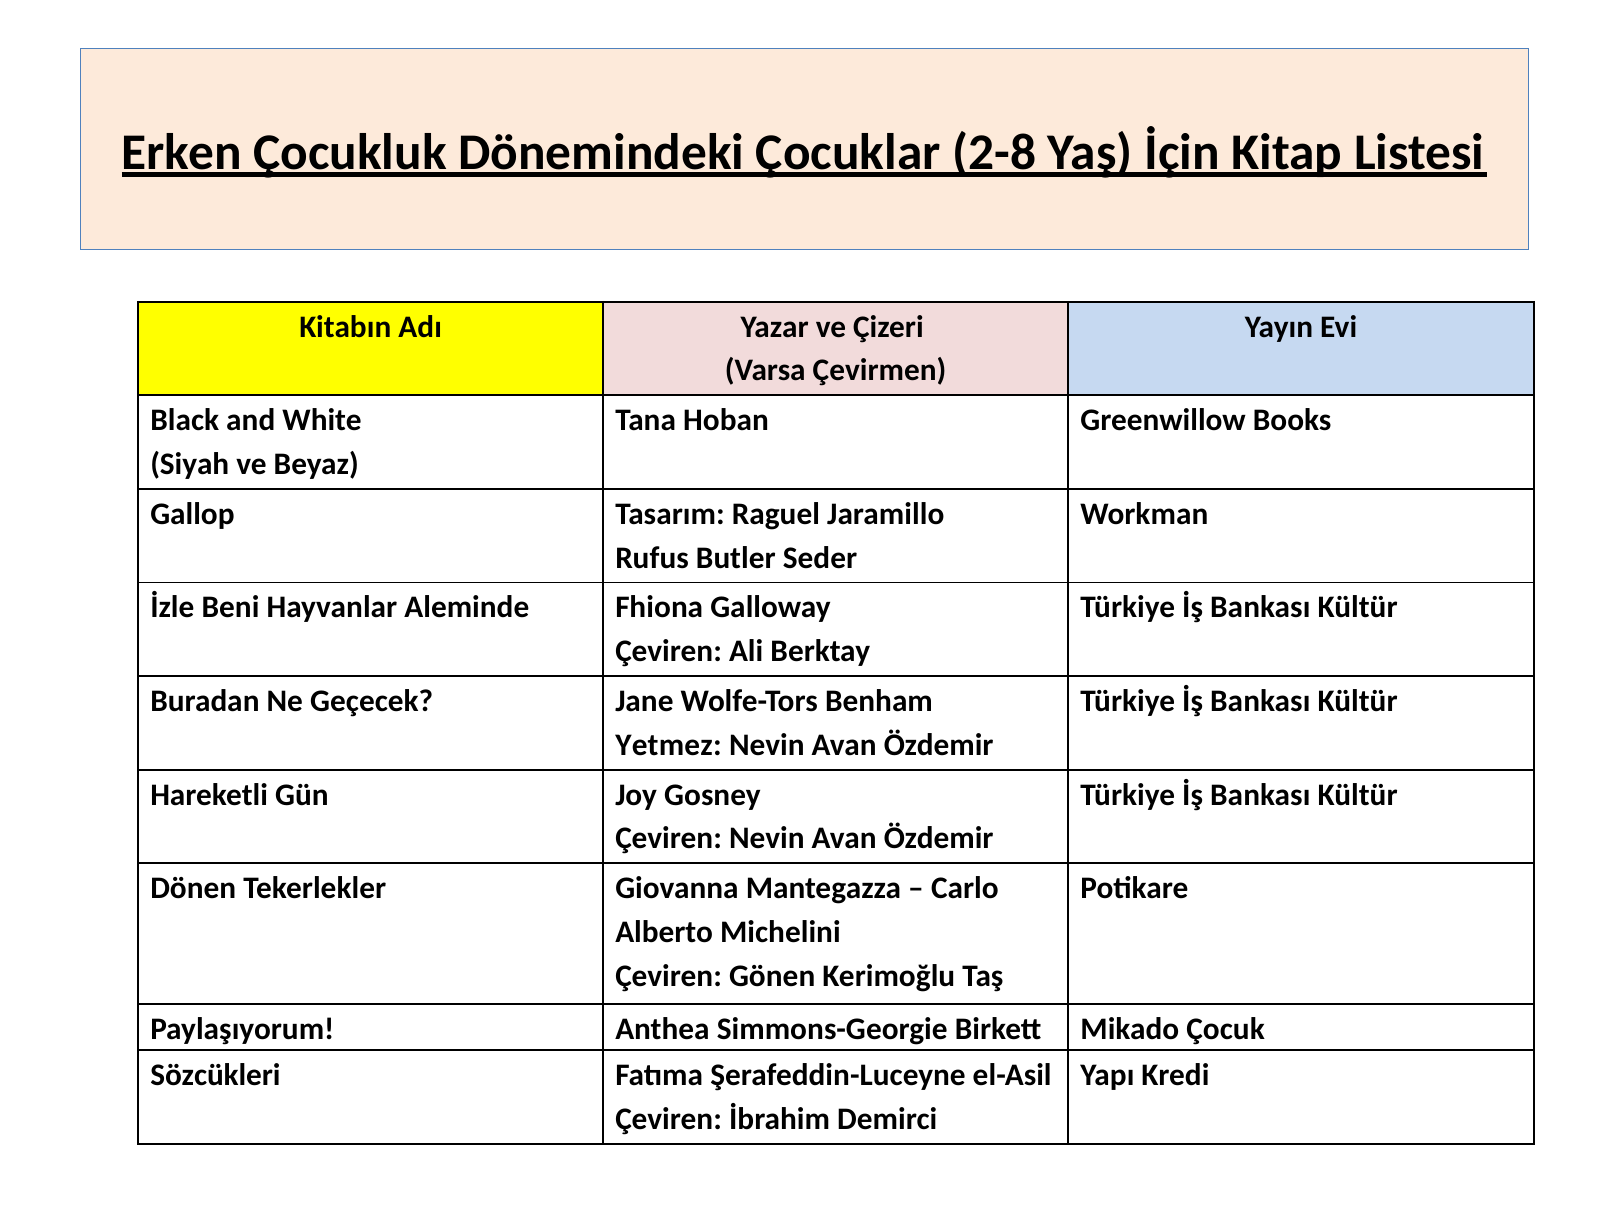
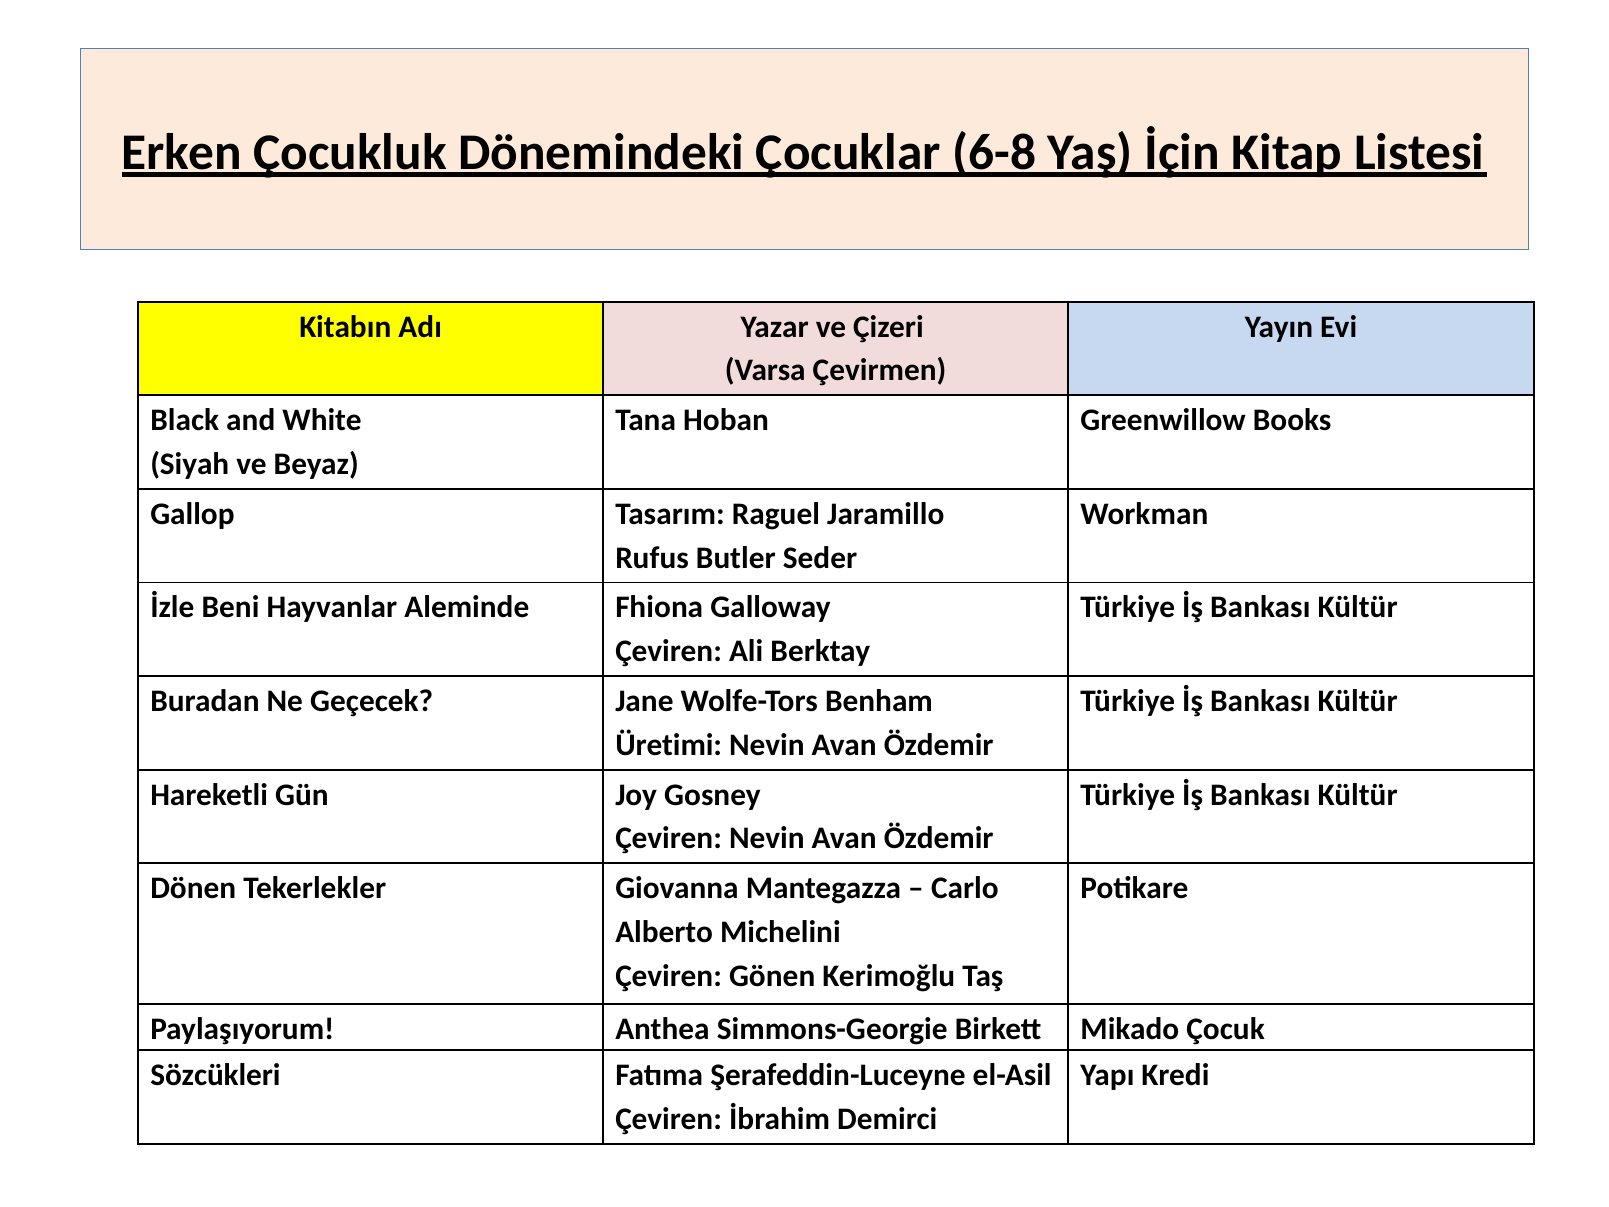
2-8: 2-8 -> 6-8 (994, 152)
Yetmez: Yetmez -> Üretimi (669, 745)
